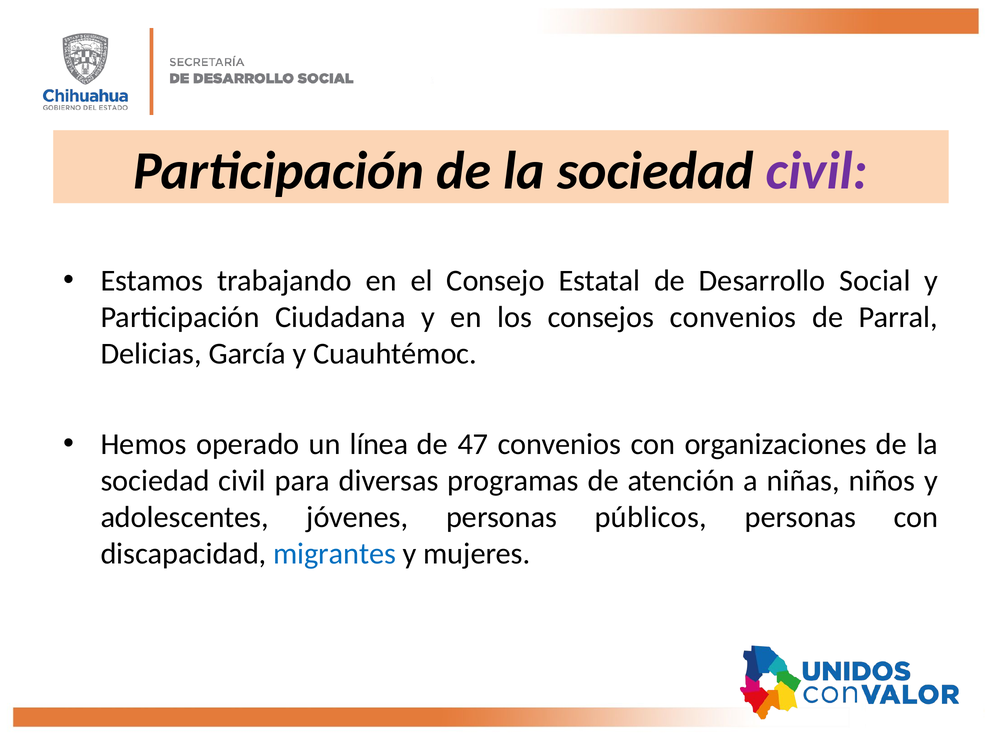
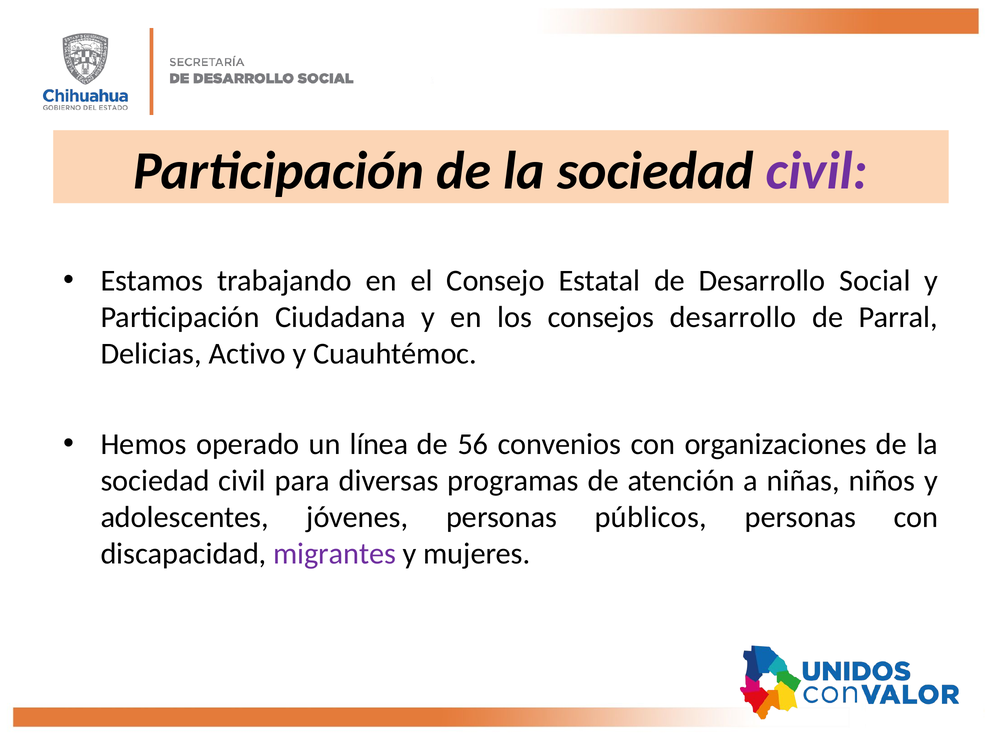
consejos convenios: convenios -> desarrollo (733, 317)
García: García -> Activo (247, 354)
47: 47 -> 56 (473, 445)
migrantes colour: blue -> purple (335, 554)
